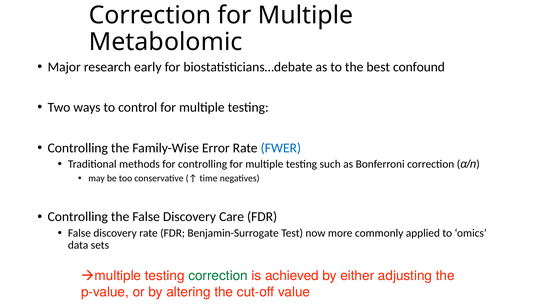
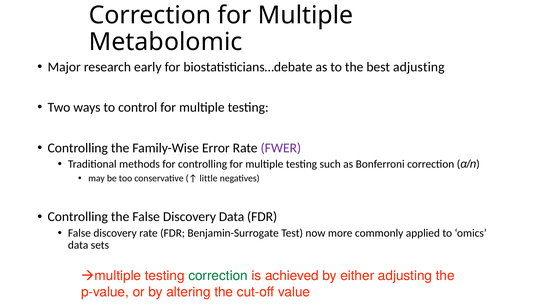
best confound: confound -> adjusting (419, 67)
FWER colour: blue -> purple (281, 148)
time: time -> little (209, 178)
Discovery Care: Care -> Data (232, 217)
